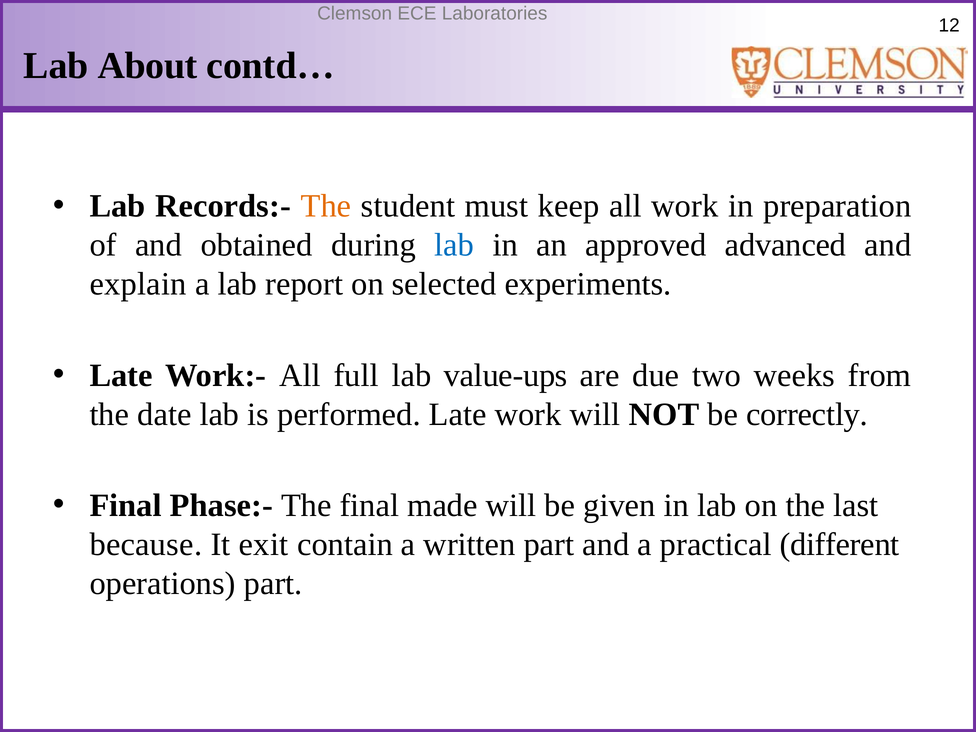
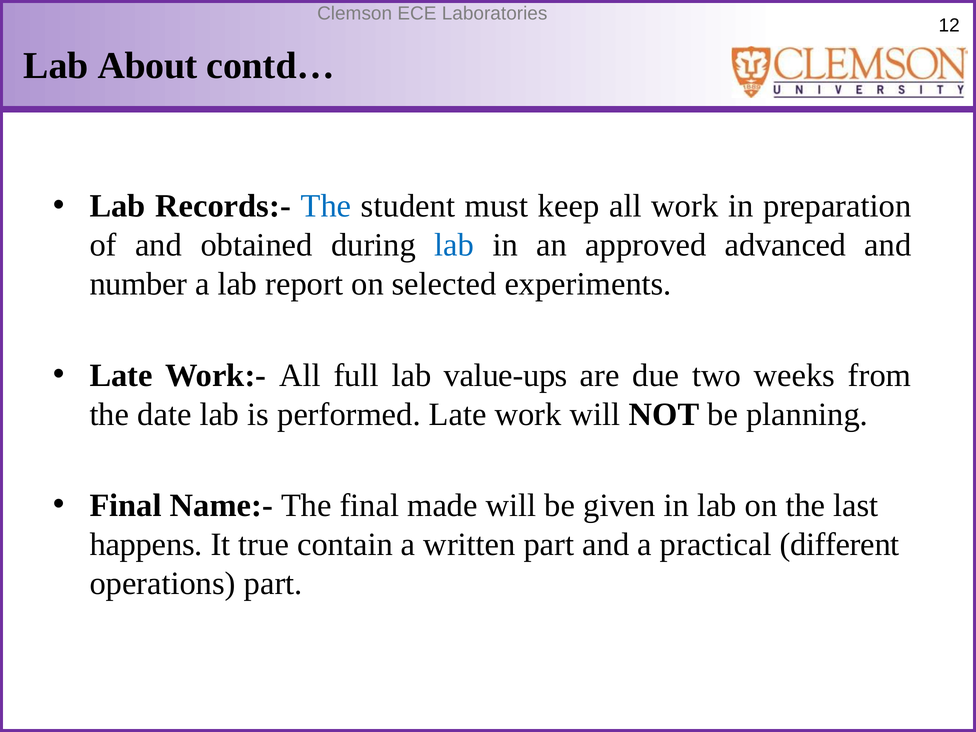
The colour: orange -> blue (326, 206)
explain: explain -> number (138, 284)
correctly: correctly -> planning (807, 414)
Phase:-: Phase:- -> Name:- (221, 505)
because: because -> happens (146, 544)
exit: exit -> true (264, 544)
